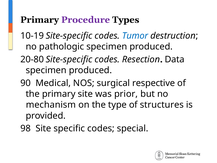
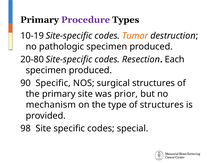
Tumor colour: blue -> orange (135, 36)
Data: Data -> Each (175, 59)
90 Medical: Medical -> Specific (53, 83)
surgical respective: respective -> structures (154, 83)
